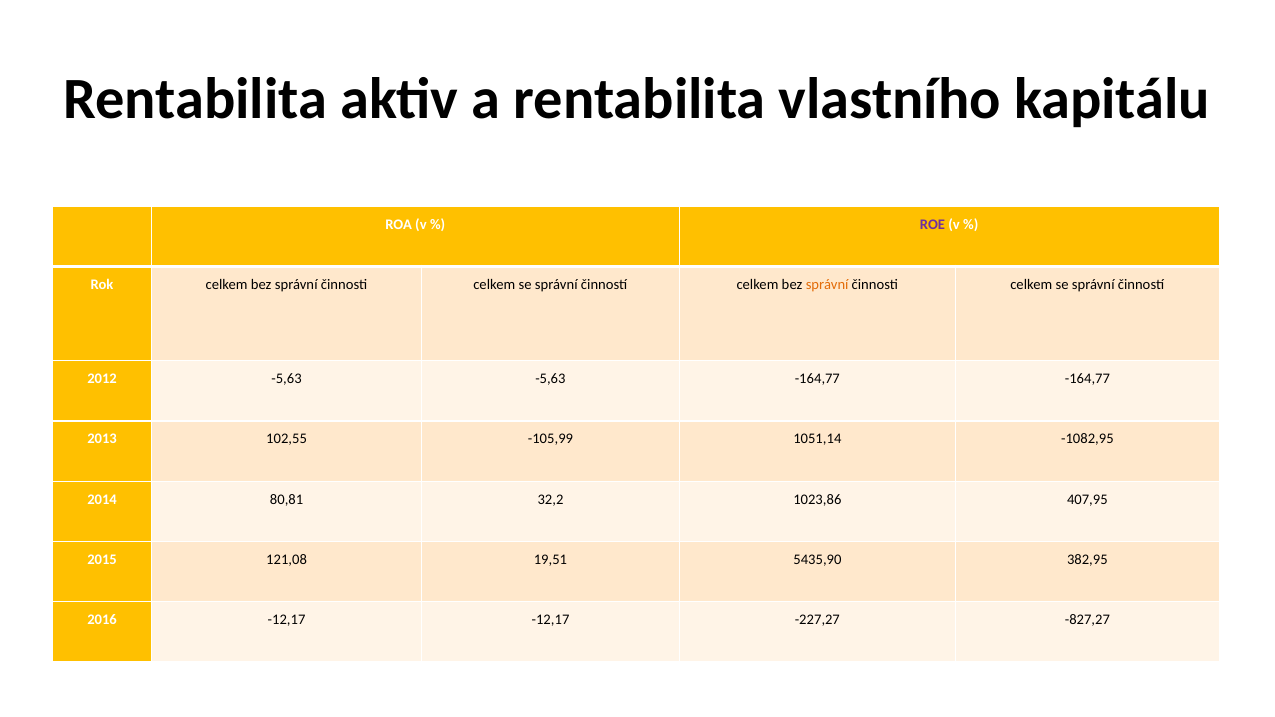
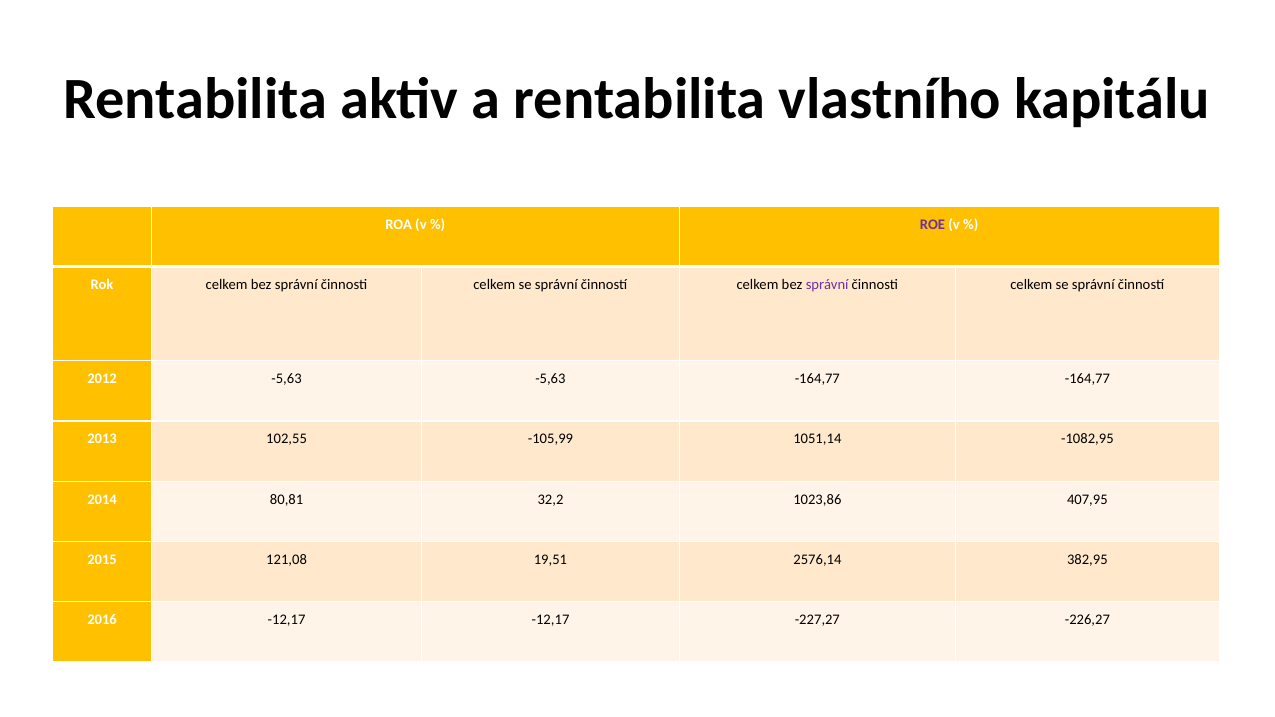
správní colour: orange -> purple (827, 285)
5435,90: 5435,90 -> 2576,14 (817, 560)
-827,27: -827,27 -> -226,27 (1087, 620)
